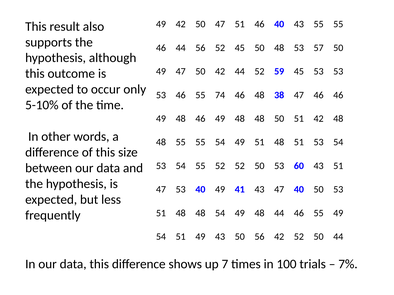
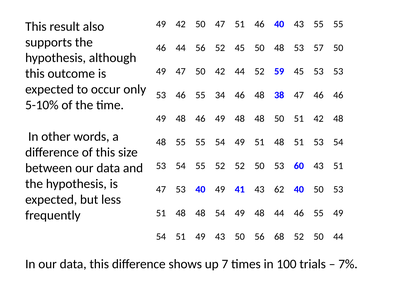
74: 74 -> 34 (220, 95)
43 47: 47 -> 62 (279, 190)
56 42: 42 -> 68 (279, 237)
